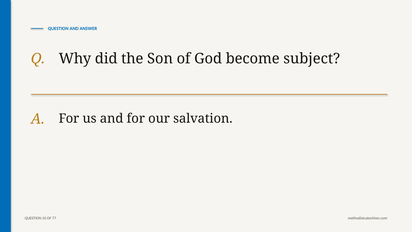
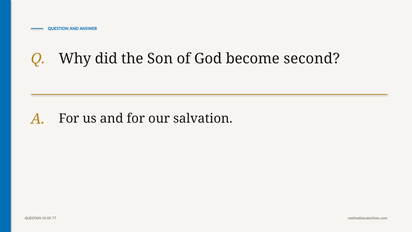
subject: subject -> second (312, 59)
